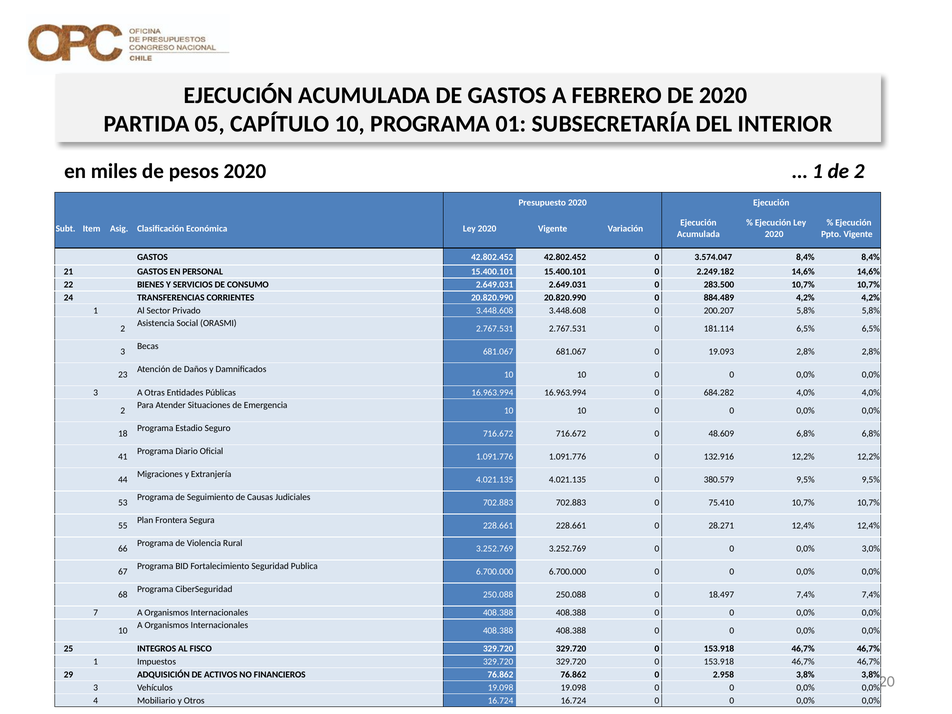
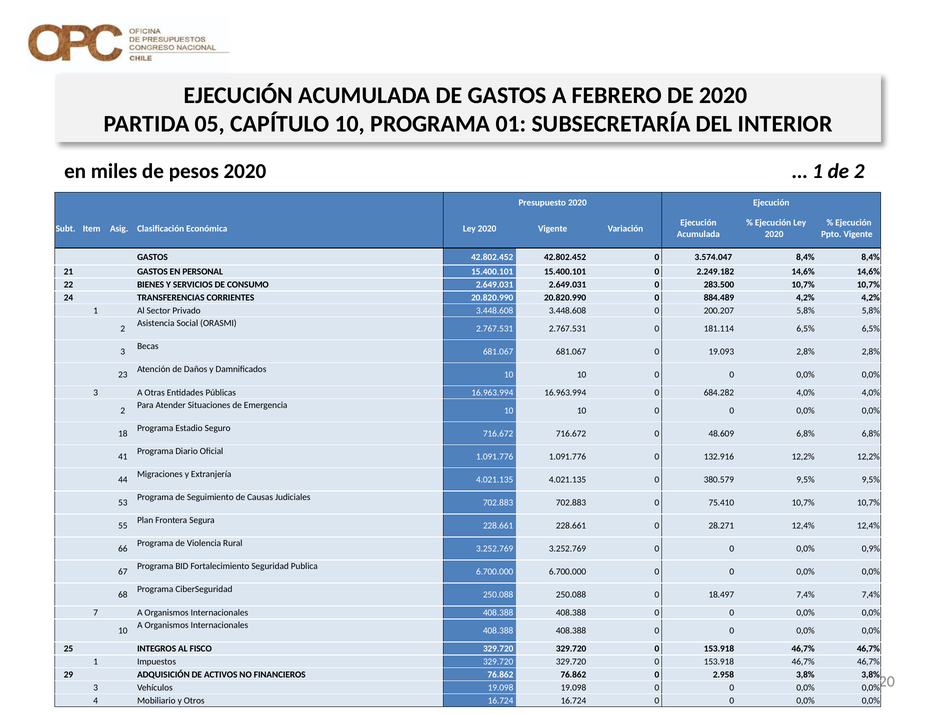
3,0%: 3,0% -> 0,9% (871, 549)
